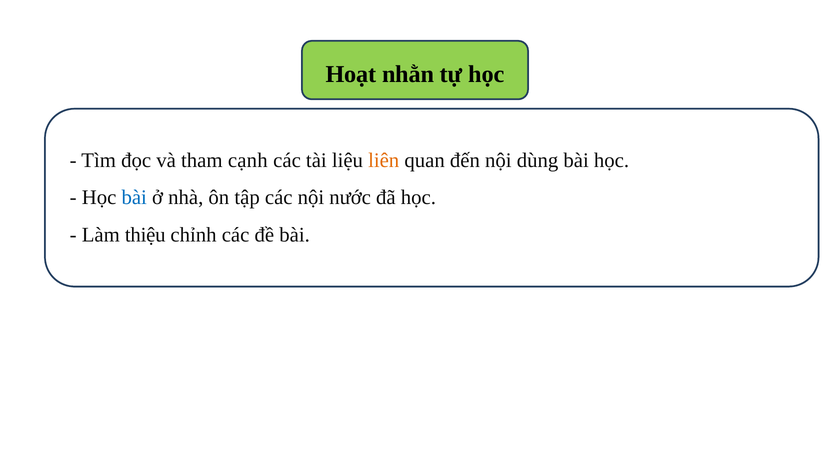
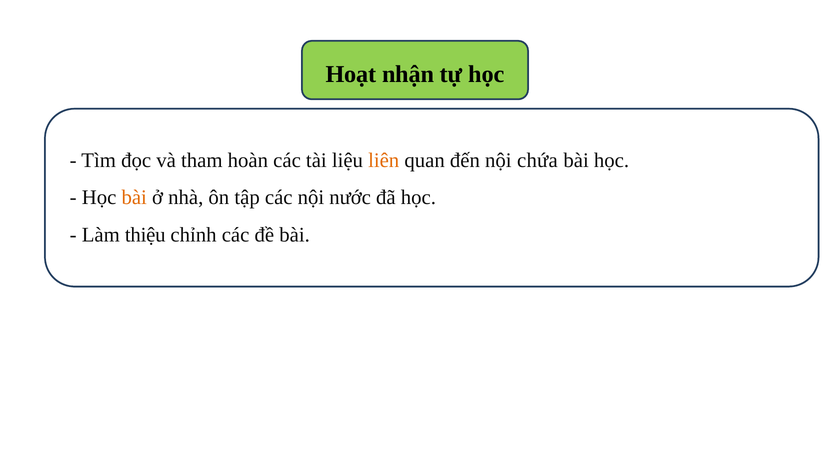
nhằn: nhằn -> nhận (408, 74)
cạnh: cạnh -> hoàn (248, 160)
dùng: dùng -> chứa (537, 160)
bài colour: blue -> orange (134, 198)
